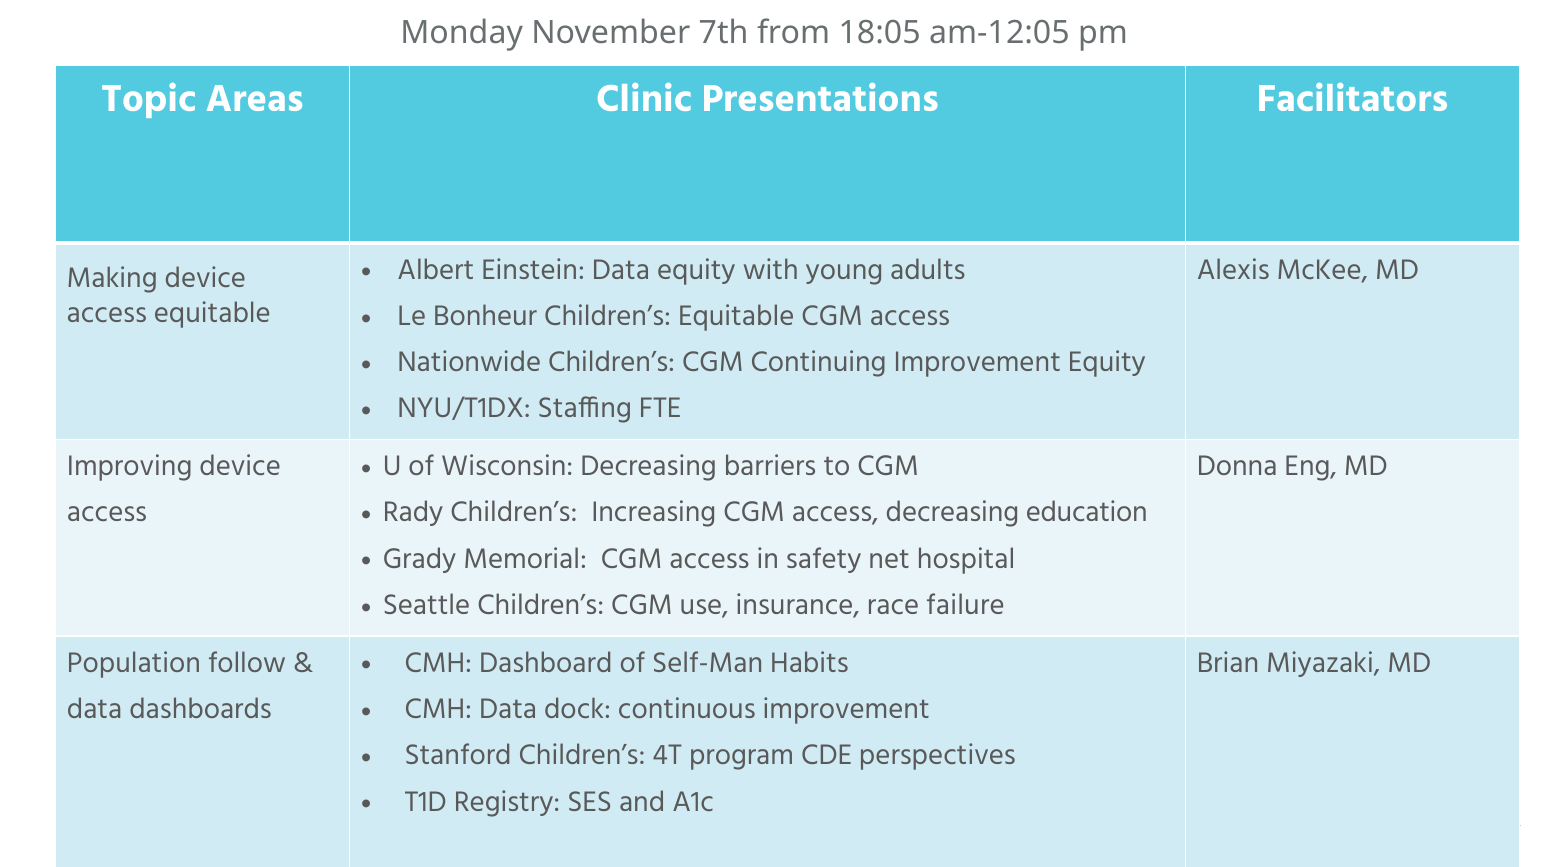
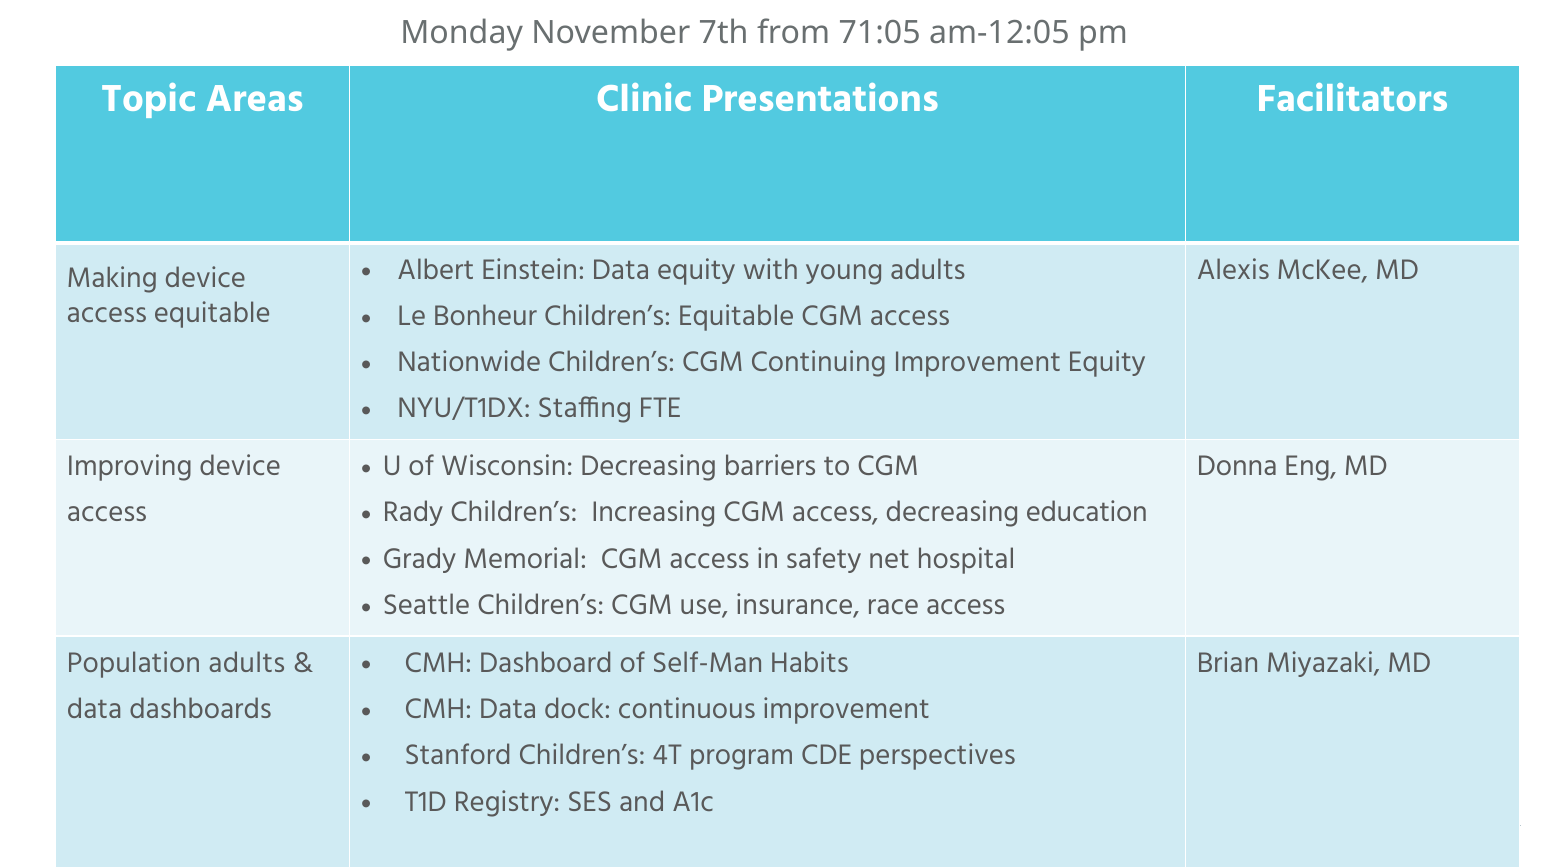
18:05: 18:05 -> 71:05 (880, 33)
race failure: failure -> access (966, 605)
Population follow: follow -> adults (247, 663)
